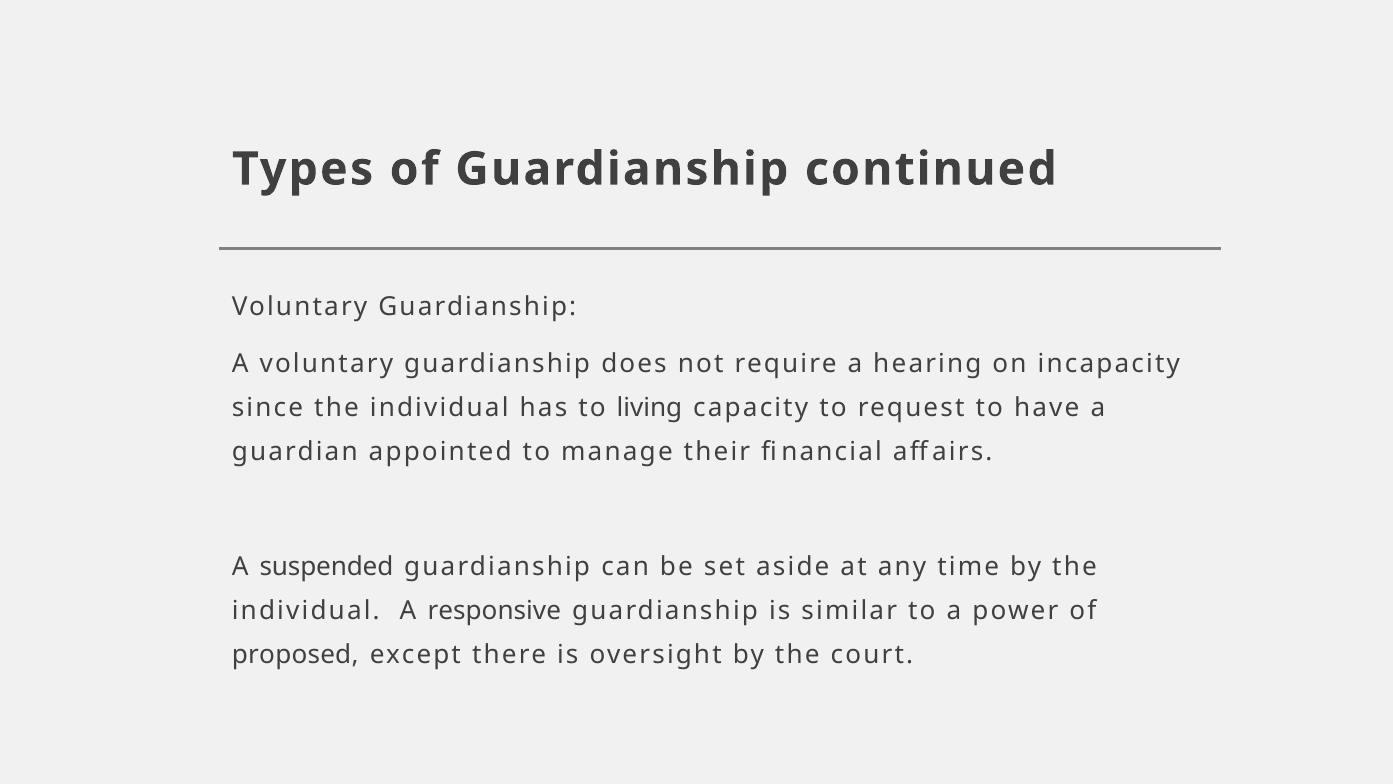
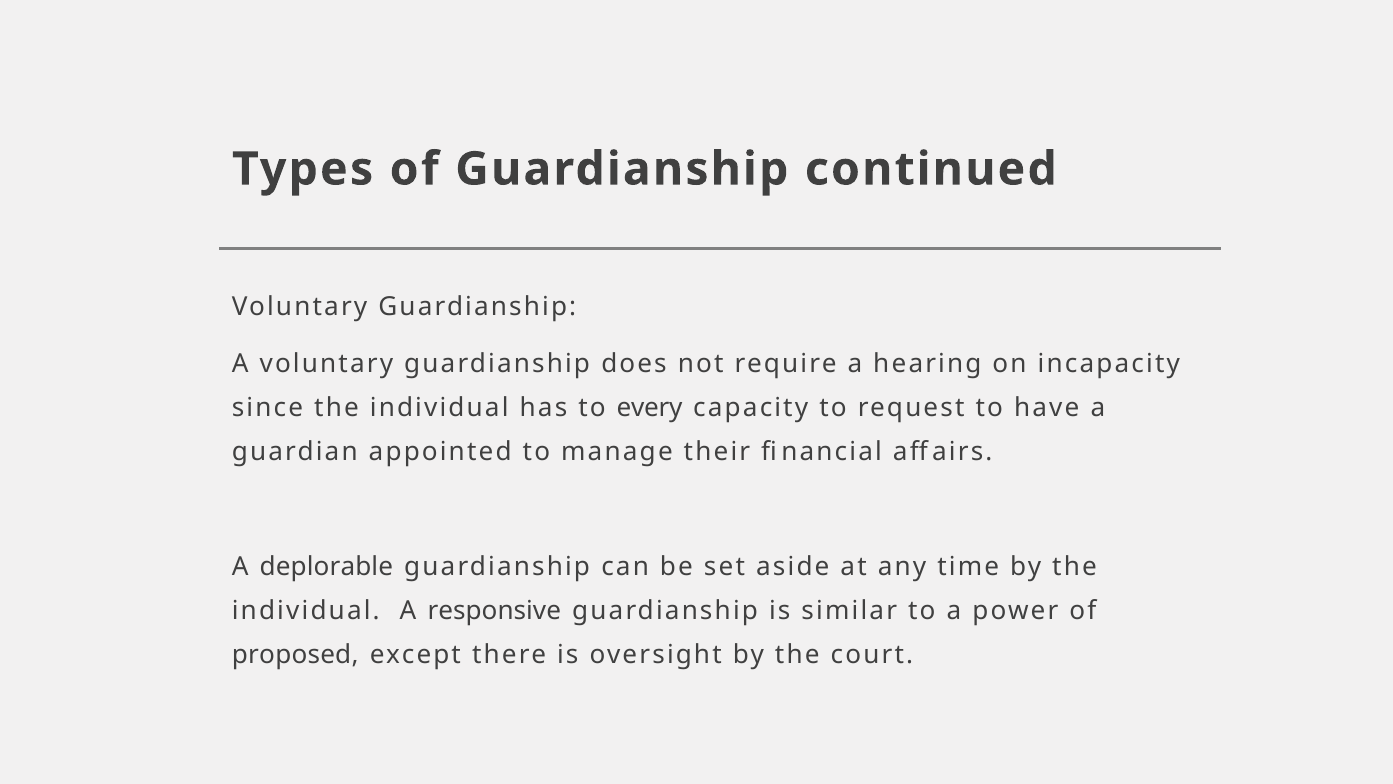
living: living -> every (650, 408)
suspended: suspended -> deplorable (326, 566)
